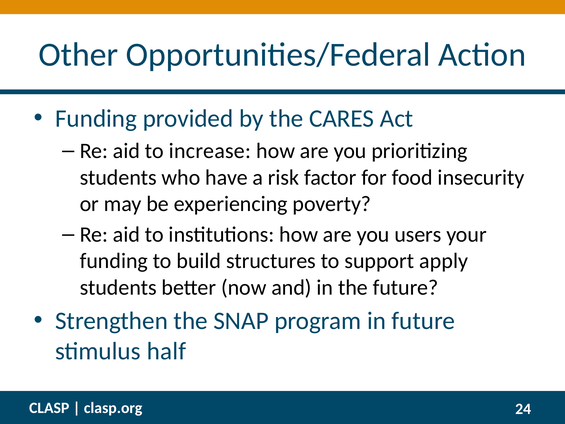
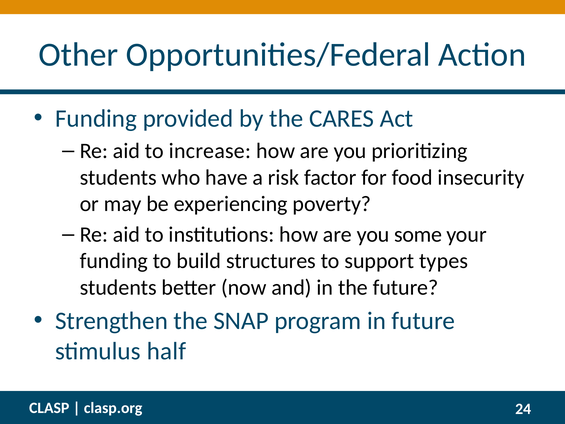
users: users -> some (418, 235)
apply: apply -> types (444, 261)
